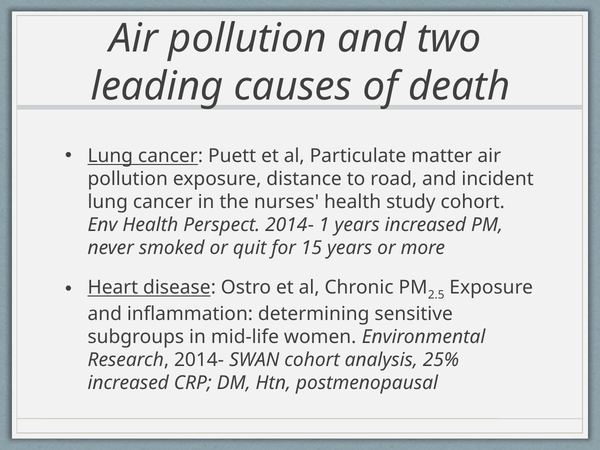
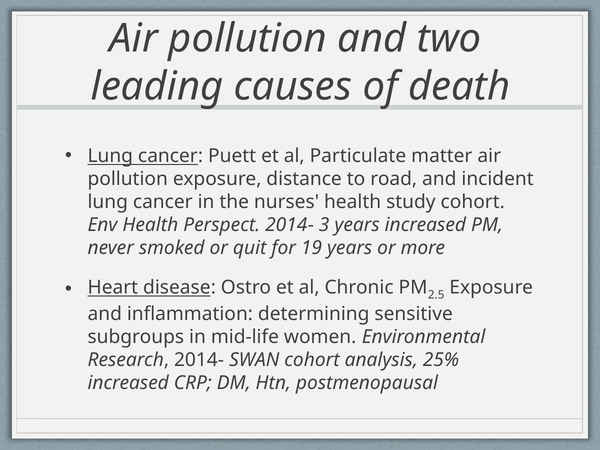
1: 1 -> 3 (324, 225)
15: 15 -> 19 (311, 248)
